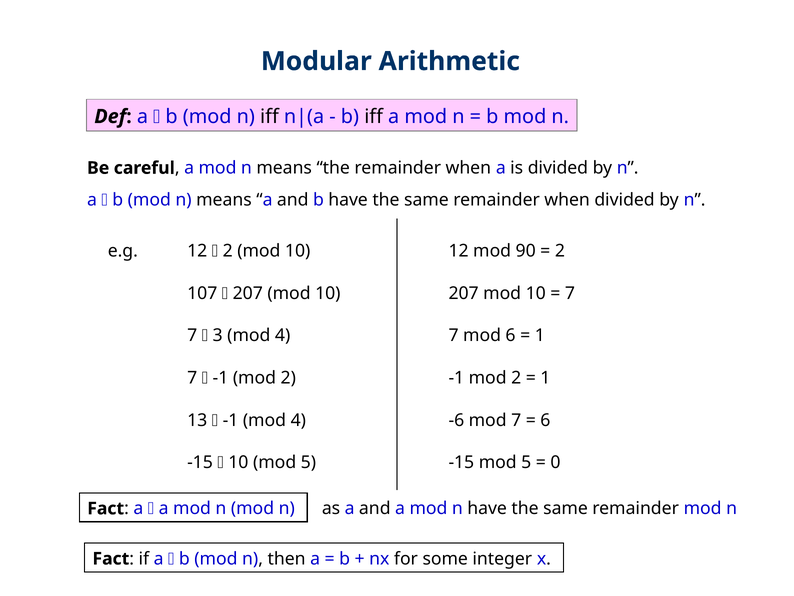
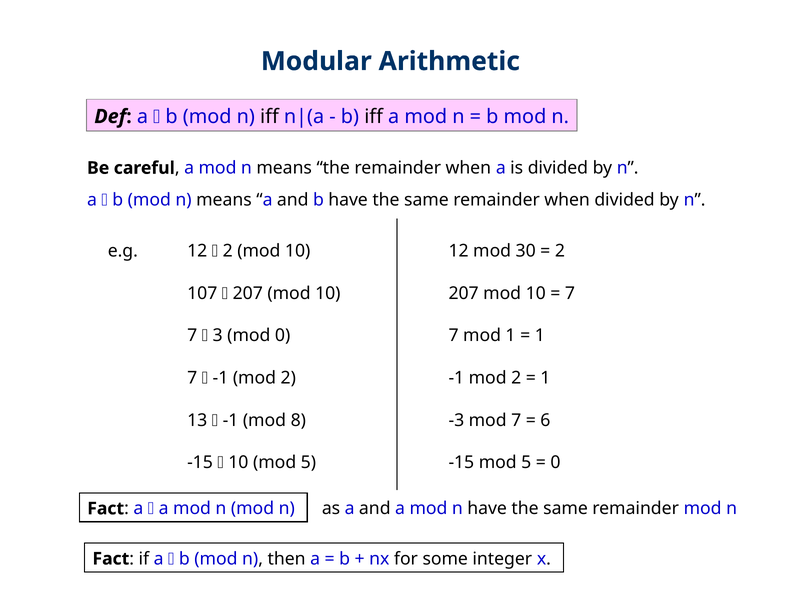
90: 90 -> 30 (526, 251)
3 mod 4: 4 -> 0 (283, 335)
mod 6: 6 -> 1 (511, 335)
-1 mod 4: 4 -> 8 (298, 420)
-6: -6 -> -3 (456, 420)
